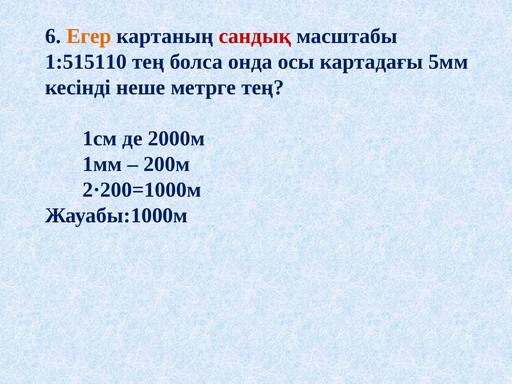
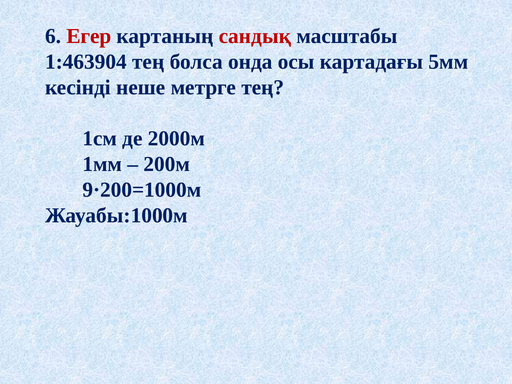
Егер colour: orange -> red (89, 36)
1:515110: 1:515110 -> 1:463904 (86, 62)
2·200=1000м: 2·200=1000м -> 9·200=1000м (142, 190)
